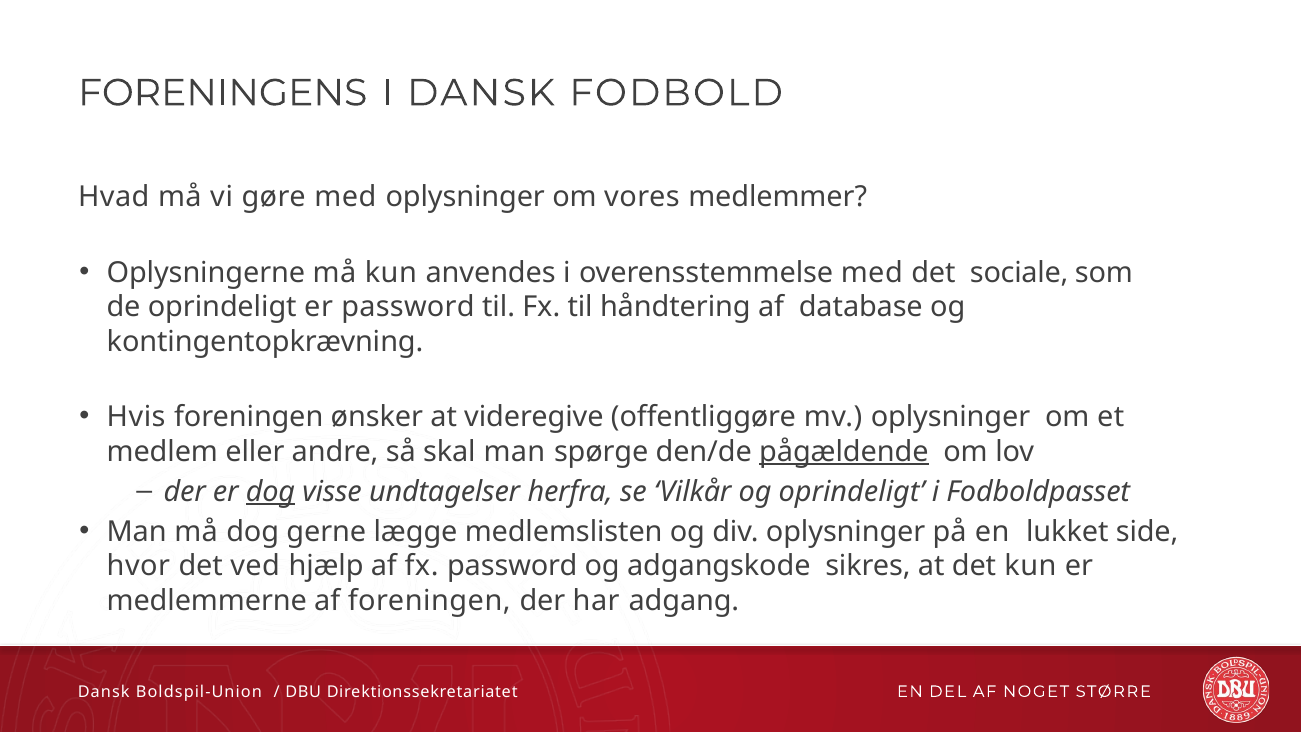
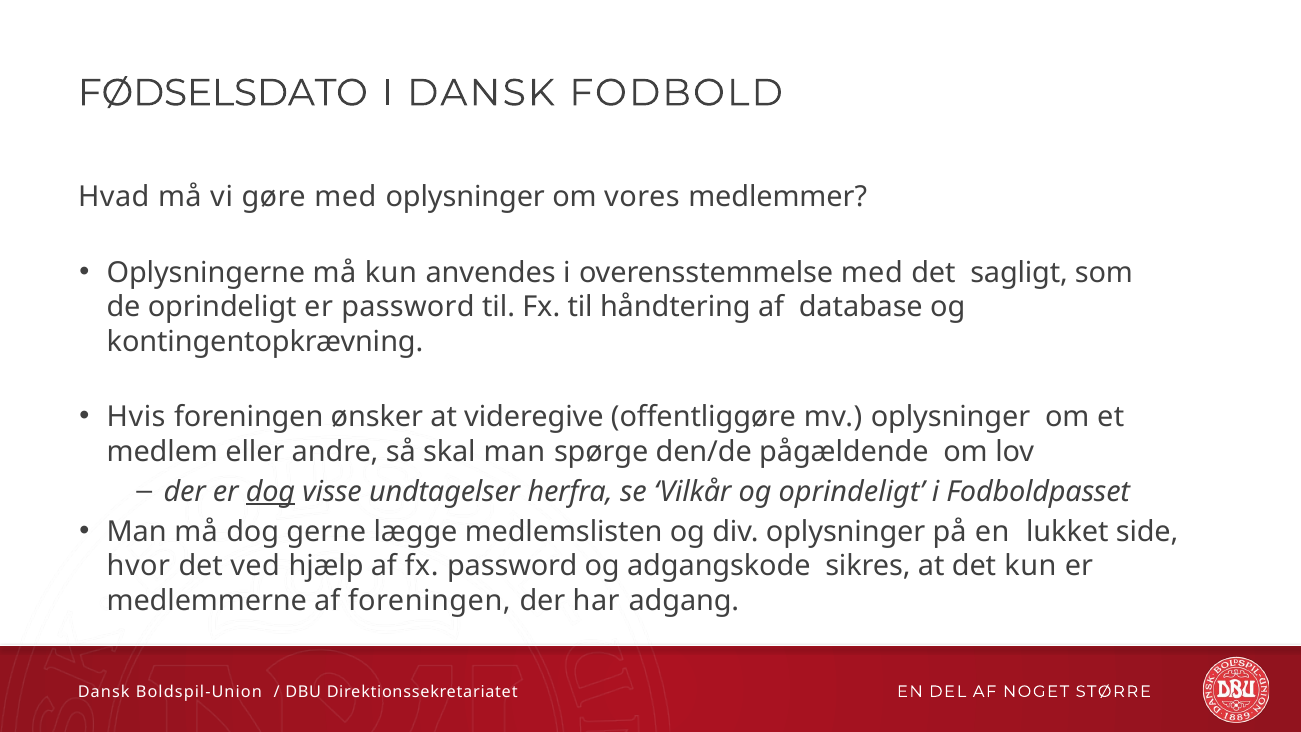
FORENINGENS: FORENINGENS -> FØDSELSDATO (223, 93)
sociale: sociale -> sagligt (1019, 273)
pågældende underline: present -> none (844, 451)
